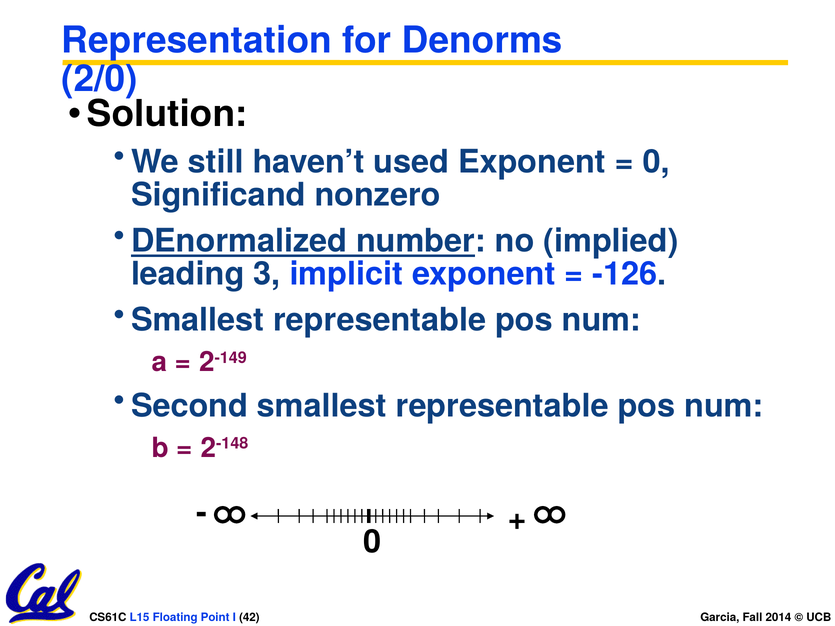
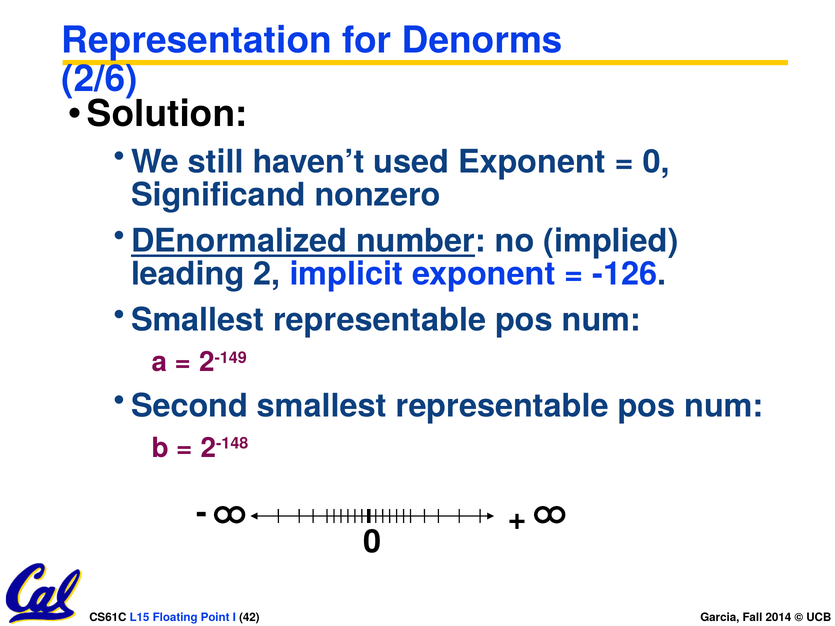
2/0: 2/0 -> 2/6 (100, 79)
3: 3 -> 2 (267, 274)
